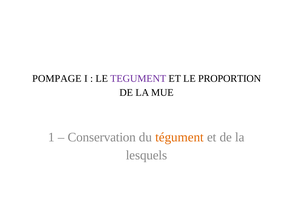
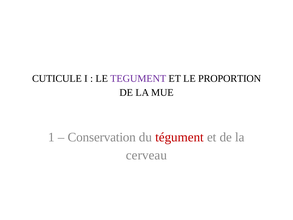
POMPAGE: POMPAGE -> CUTICULE (57, 78)
tégument colour: orange -> red (180, 137)
lesquels: lesquels -> cerveau (146, 155)
